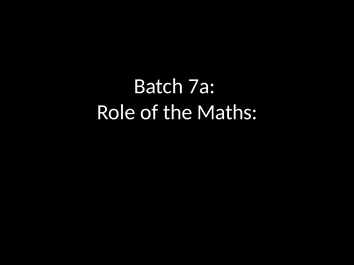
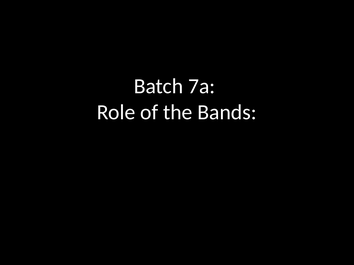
Maths: Maths -> Bands (227, 112)
